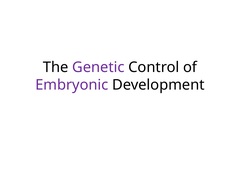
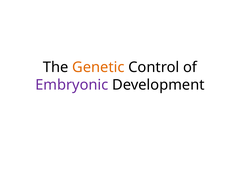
Genetic colour: purple -> orange (98, 67)
